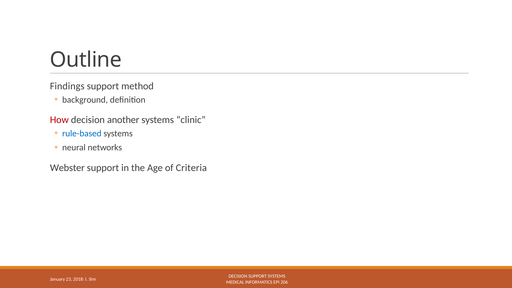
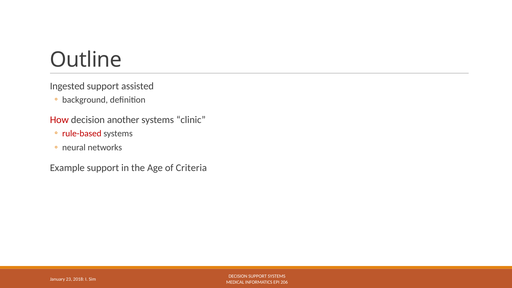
Findings: Findings -> Ingested (67, 86)
method: method -> assisted (138, 86)
rule-based colour: blue -> red (82, 134)
Webster: Webster -> Example (67, 168)
